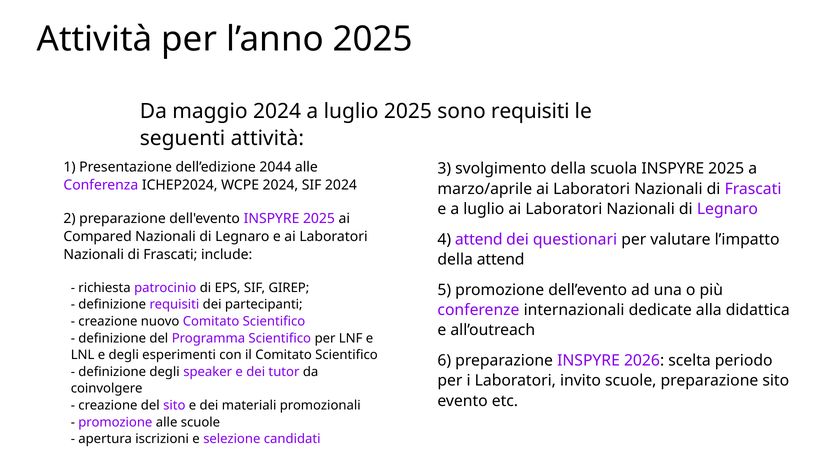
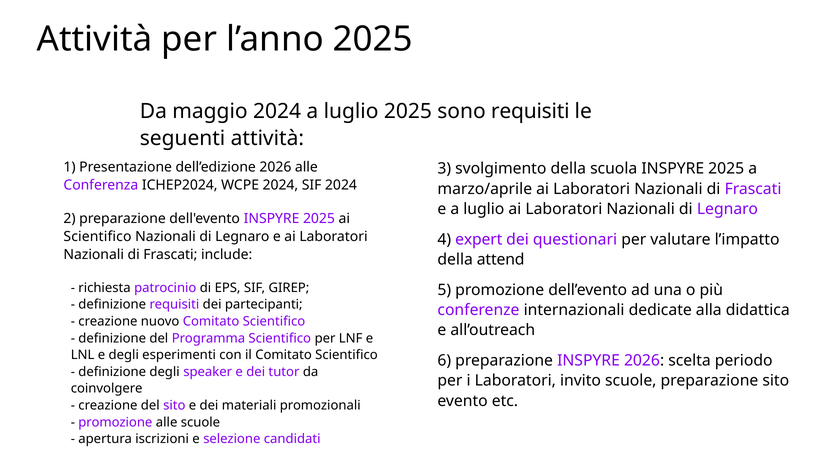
dell’edizione 2044: 2044 -> 2026 (275, 167)
Compared: Compared -> Scientifico (97, 237)
4 attend: attend -> expert (479, 239)
